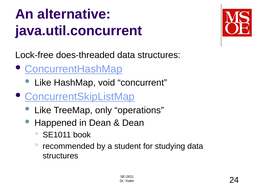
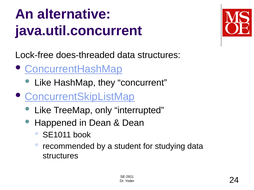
void: void -> they (107, 83)
operations: operations -> interrupted (139, 110)
